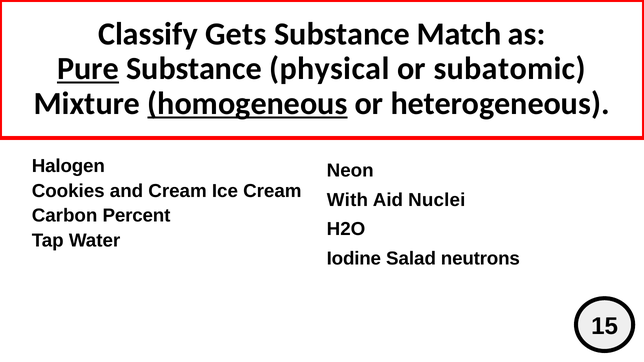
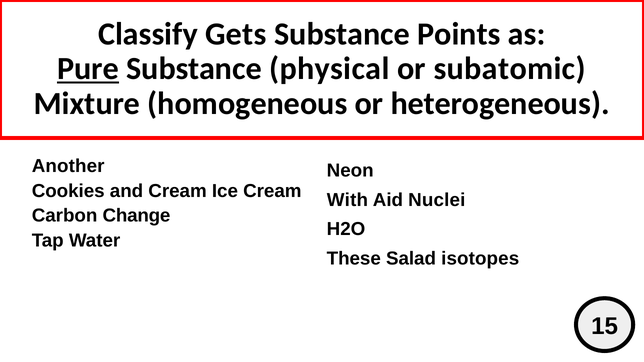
Match: Match -> Points (459, 34)
homogeneous underline: present -> none (247, 104)
Halogen: Halogen -> Another (68, 166)
Percent: Percent -> Change (136, 216)
Iodine: Iodine -> These (354, 258)
neutrons: neutrons -> isotopes (480, 258)
